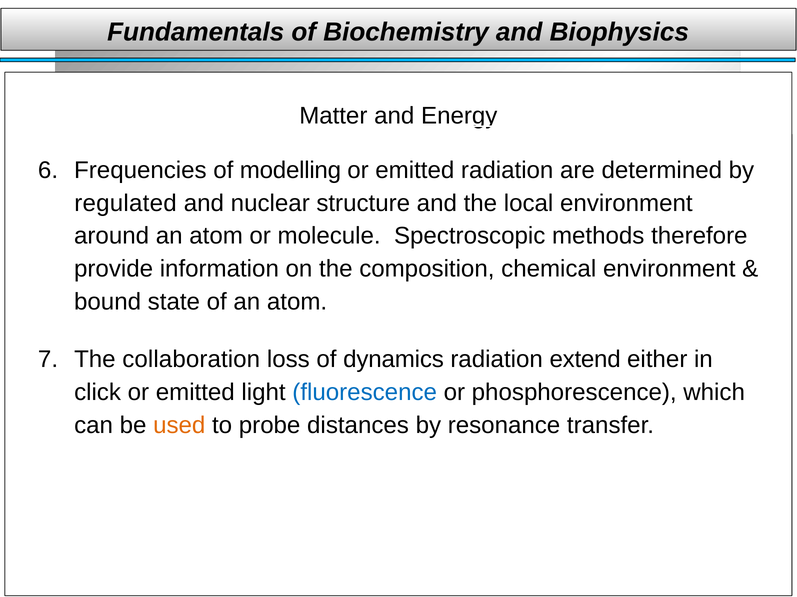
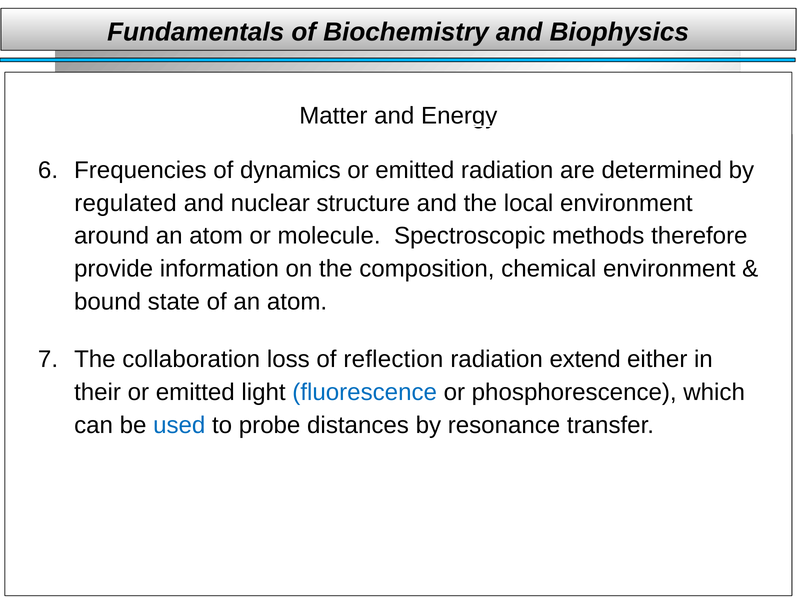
modelling: modelling -> dynamics (290, 170)
dynamics: dynamics -> reflection (393, 360)
click: click -> their (98, 393)
used colour: orange -> blue (179, 426)
